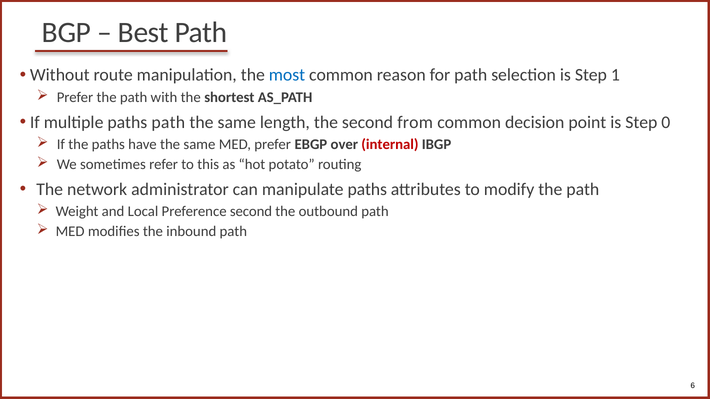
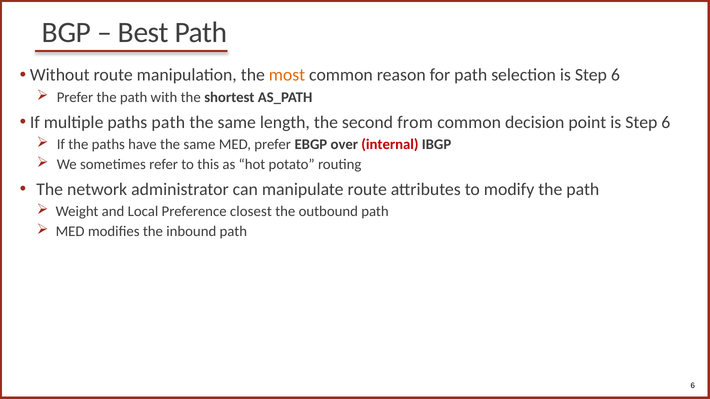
most colour: blue -> orange (287, 75)
selection is Step 1: 1 -> 6 (615, 75)
point is Step 0: 0 -> 6 (666, 122)
manipulate paths: paths -> route (367, 190)
Preference second: second -> closest (251, 212)
